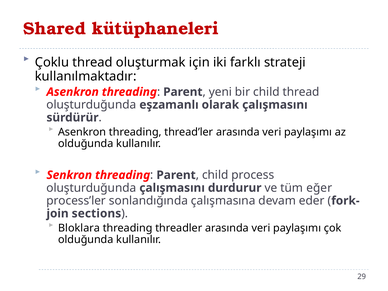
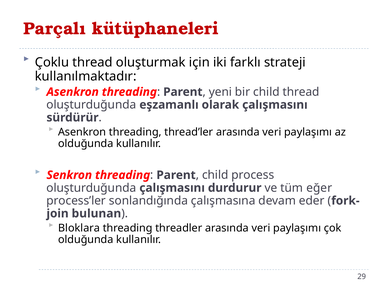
Shared: Shared -> Parçalı (55, 29)
sections: sections -> bulunan (96, 213)
